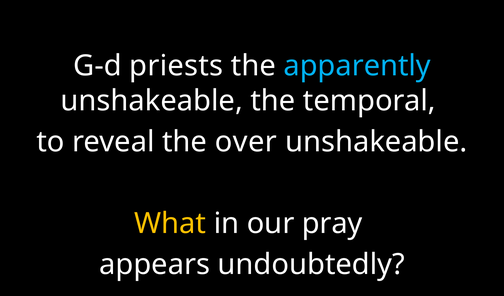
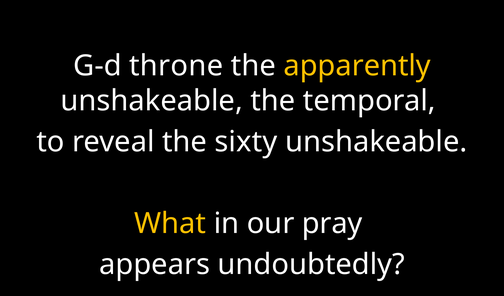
priests: priests -> throne (176, 66)
apparently colour: light blue -> yellow (357, 66)
over: over -> sixty (246, 141)
